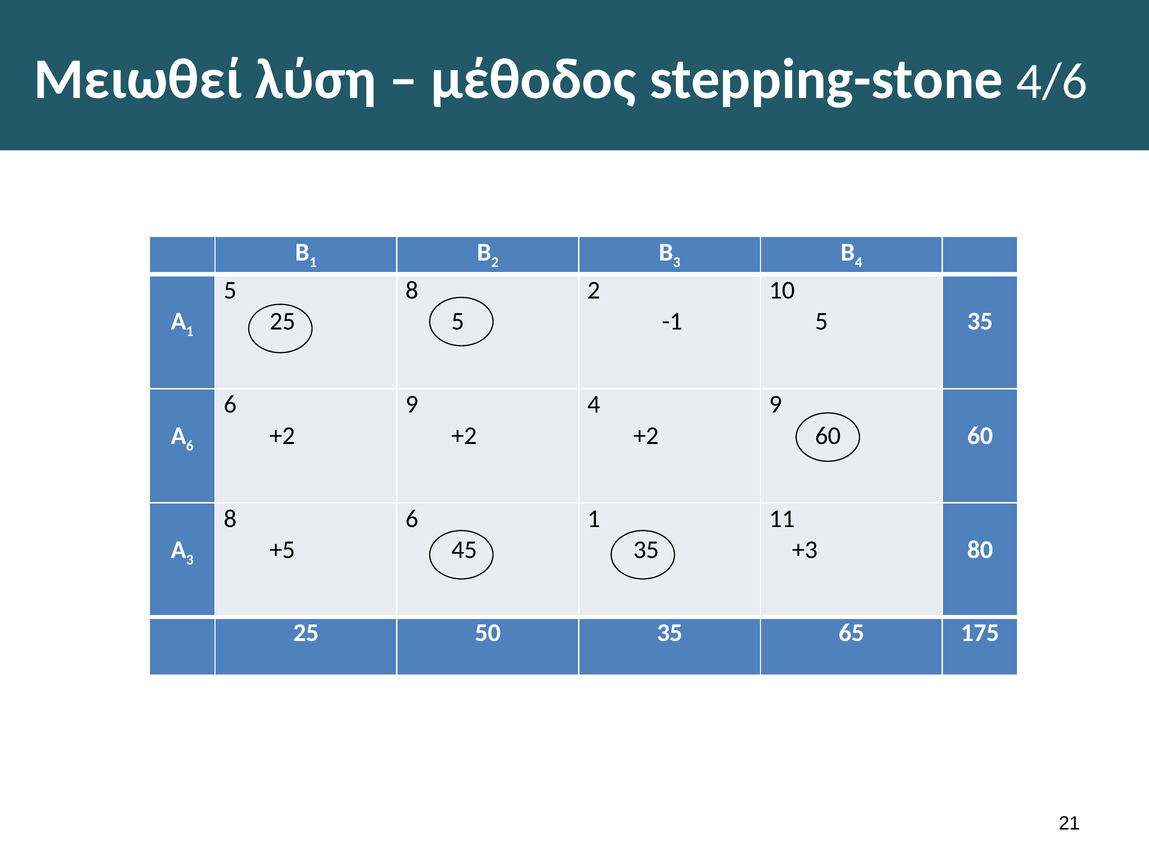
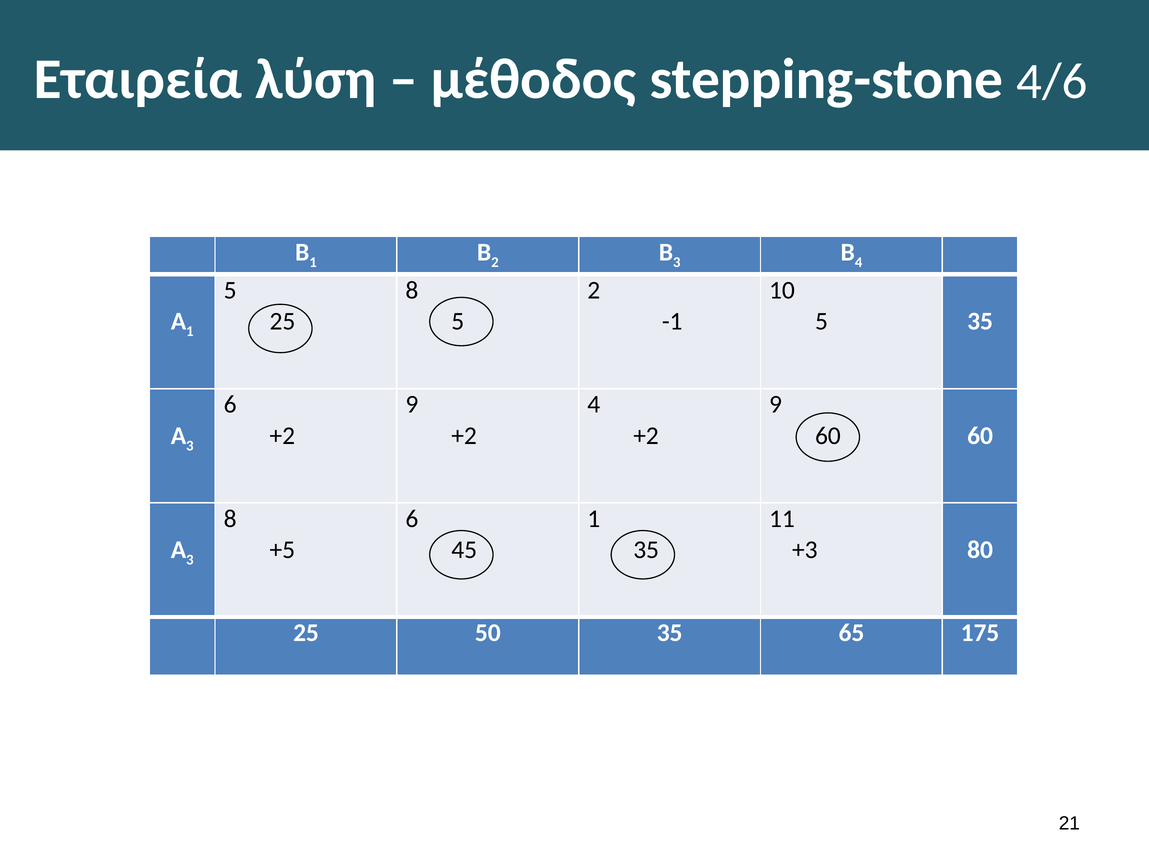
Μειωθεί: Μειωθεί -> Εταιρεία (138, 79)
6: 6 -> 3 (190, 446)
